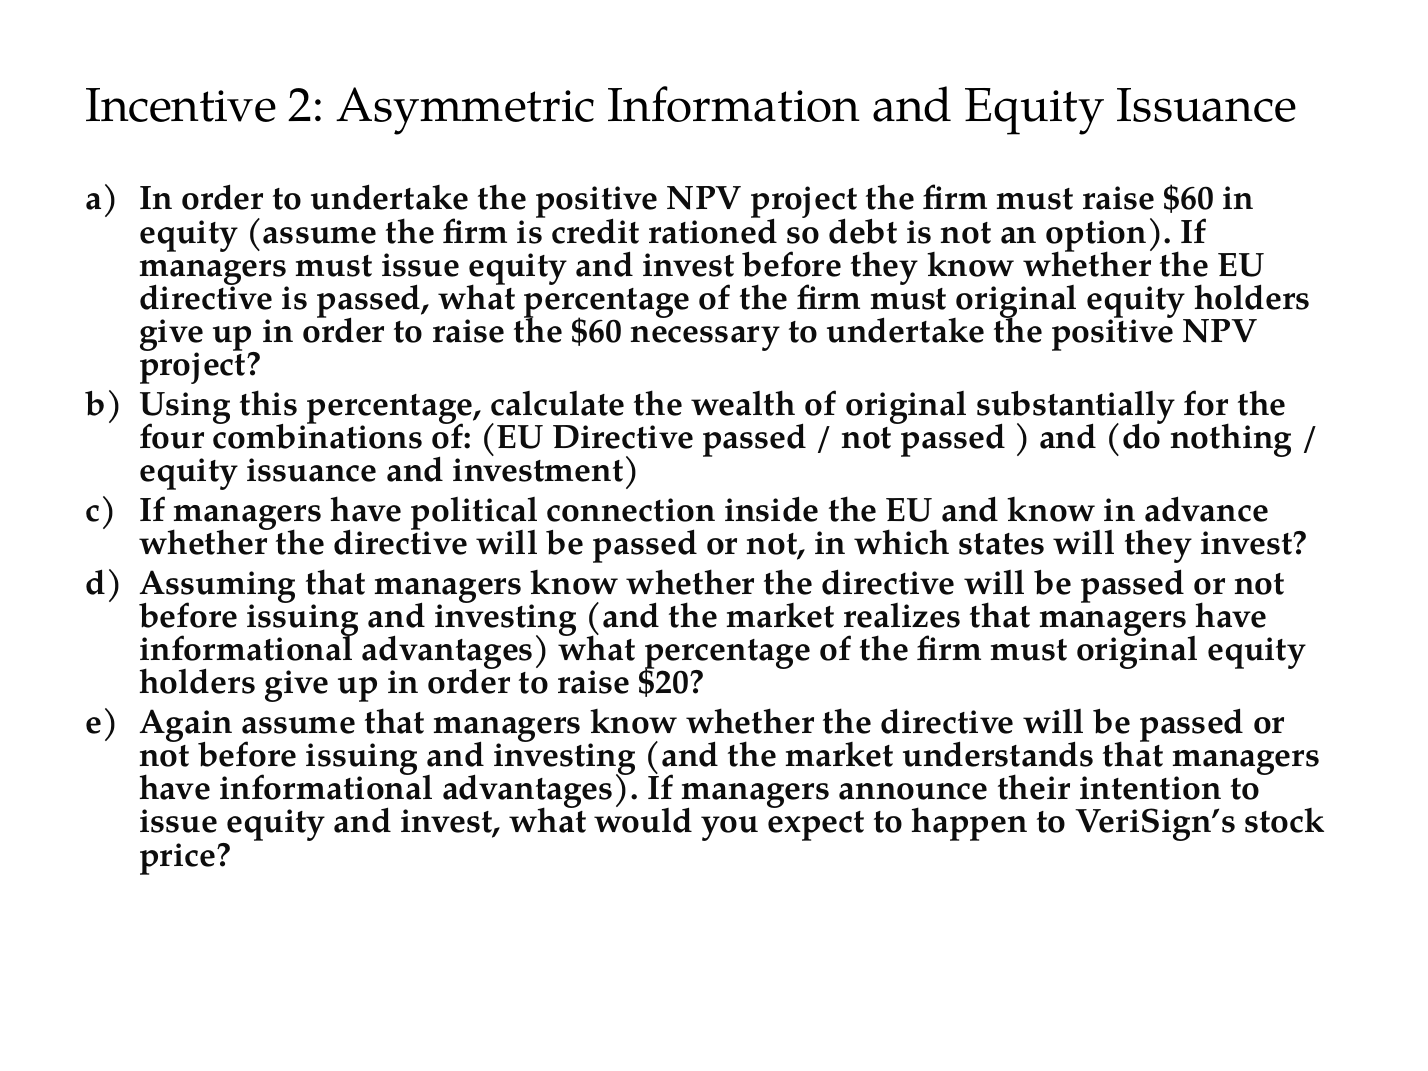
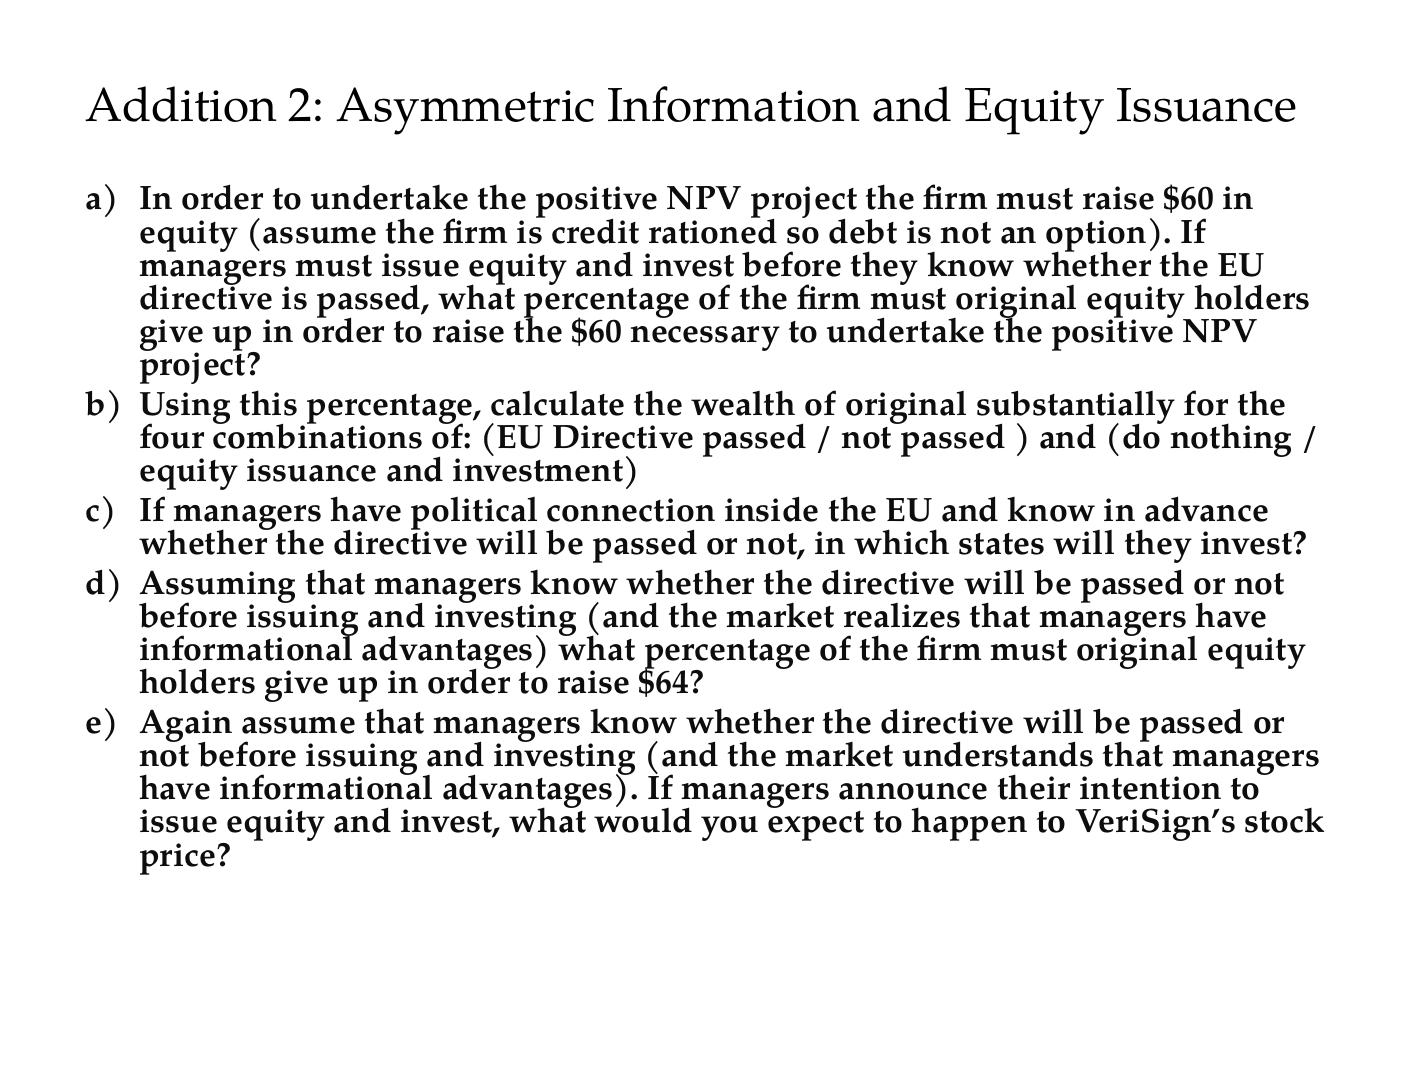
Incentive: Incentive -> Addition (181, 106)
$20: $20 -> $64 (672, 683)
